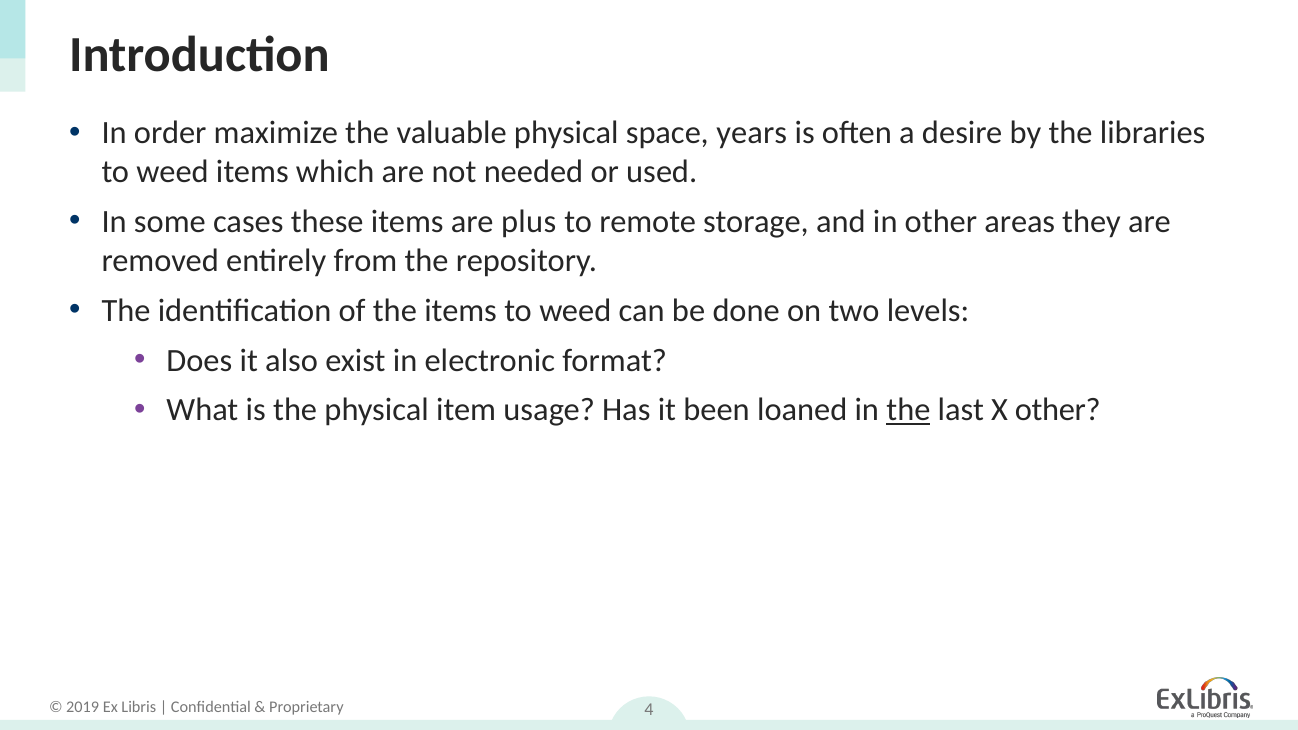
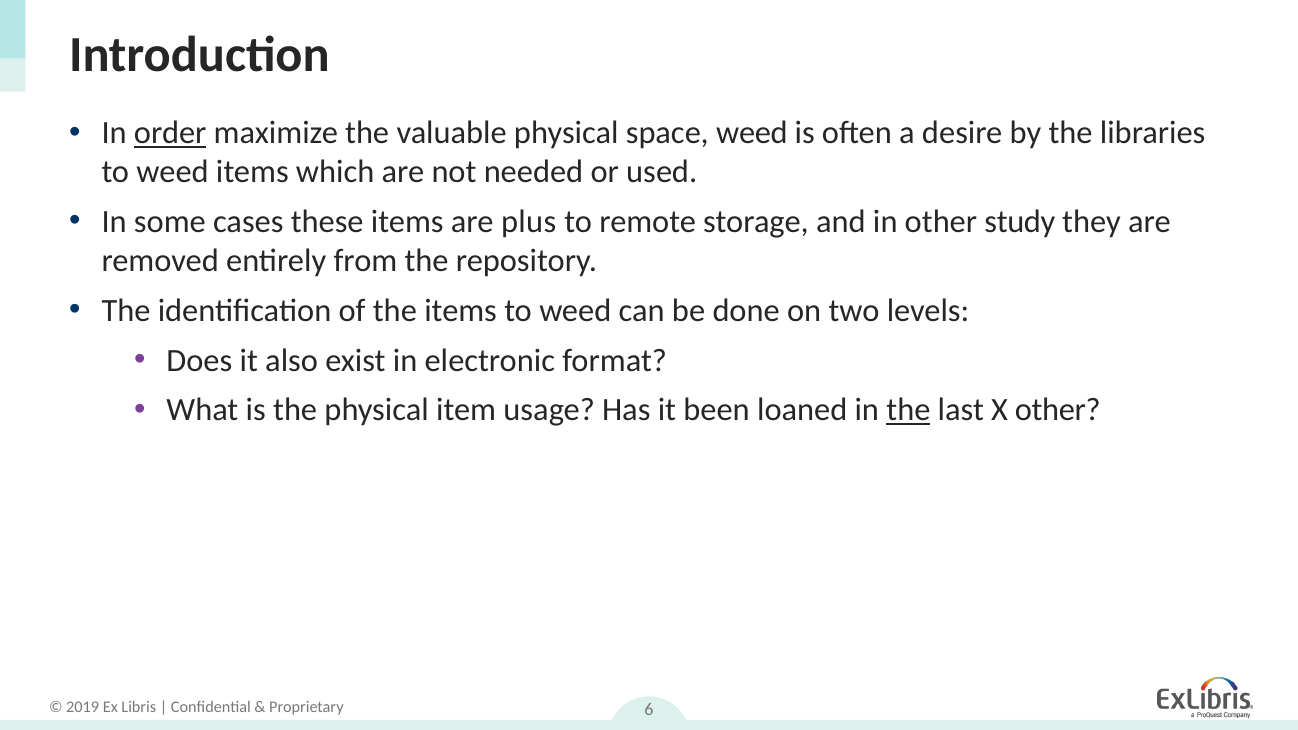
order underline: none -> present (170, 133)
space years: years -> weed (752, 133)
areas: areas -> study (1020, 222)
4: 4 -> 6 (649, 710)
